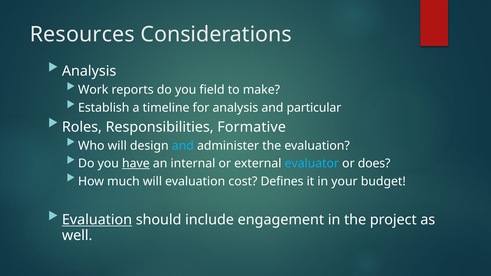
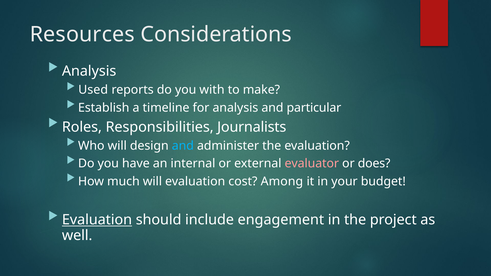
Work: Work -> Used (93, 90)
field: field -> with (212, 90)
Formative: Formative -> Journalists (252, 127)
have underline: present -> none (136, 164)
evaluator colour: light blue -> pink (312, 164)
Defines: Defines -> Among (282, 181)
